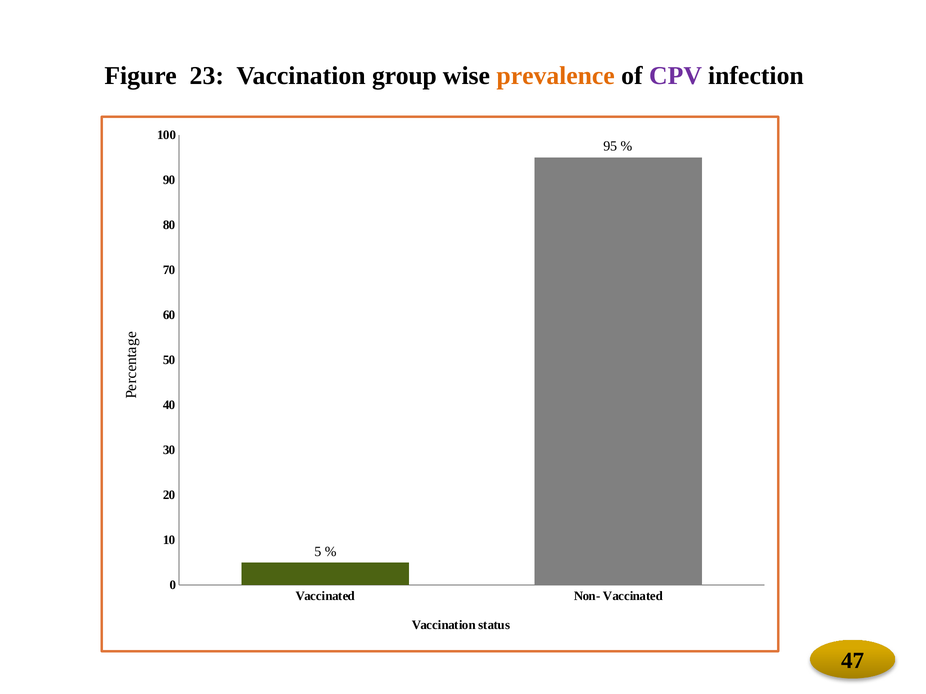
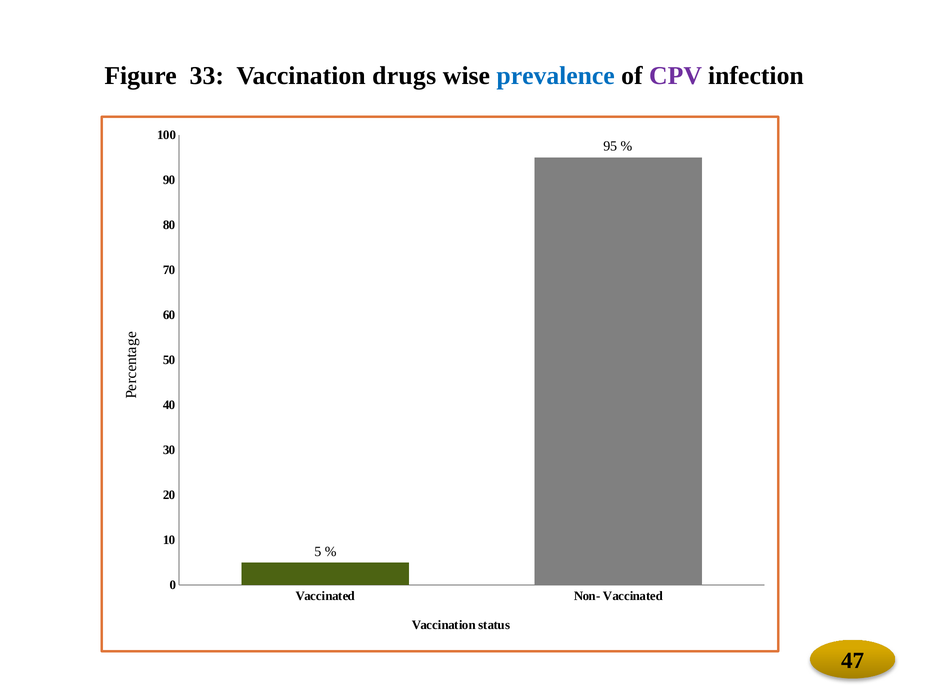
23: 23 -> 33 (207, 76)
group: group -> drugs (404, 76)
prevalence colour: orange -> blue (556, 76)
